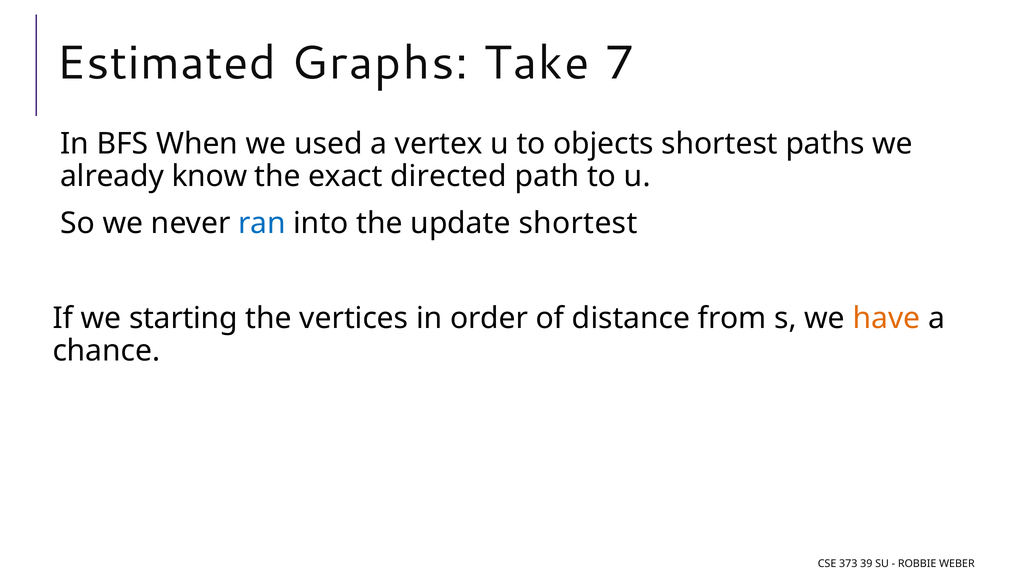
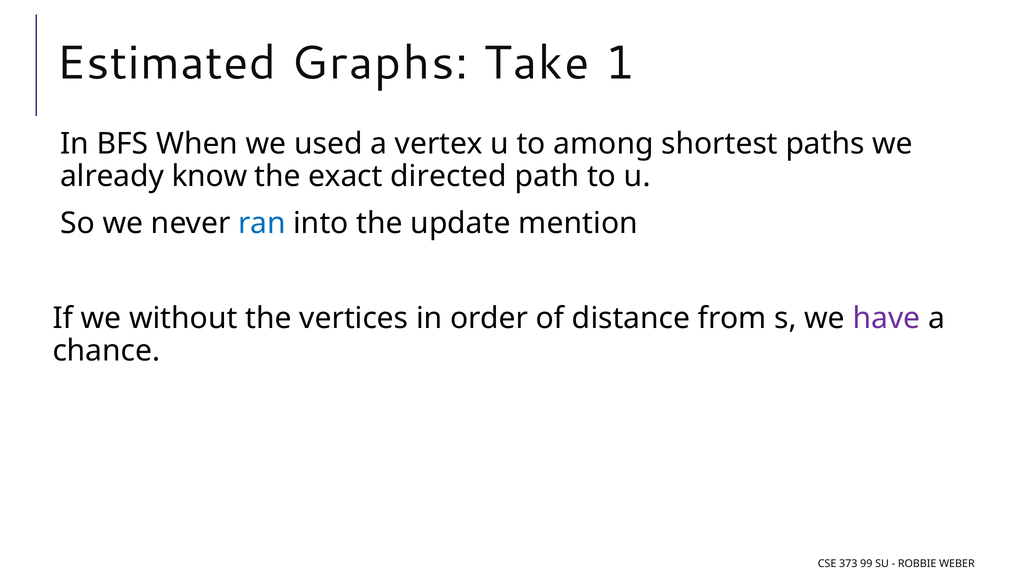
7: 7 -> 1 (620, 63)
objects: objects -> among (604, 144)
update shortest: shortest -> mention (578, 224)
starting: starting -> without (183, 318)
have colour: orange -> purple (886, 318)
39: 39 -> 99 (866, 564)
